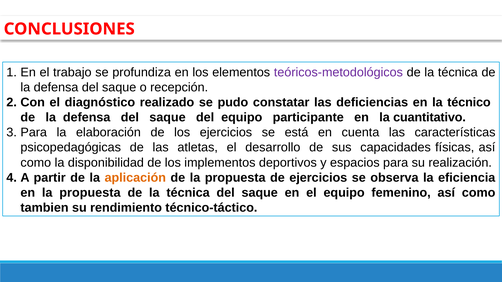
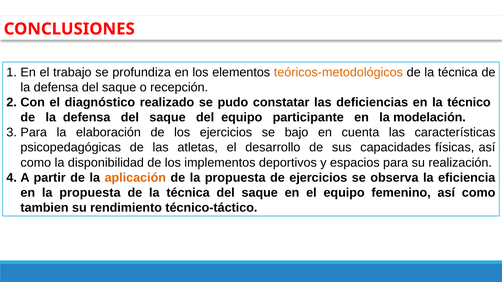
teóricos-metodológicos colour: purple -> orange (338, 72)
cuantitativo: cuantitativo -> modelación (429, 118)
está: está -> bajo (297, 133)
